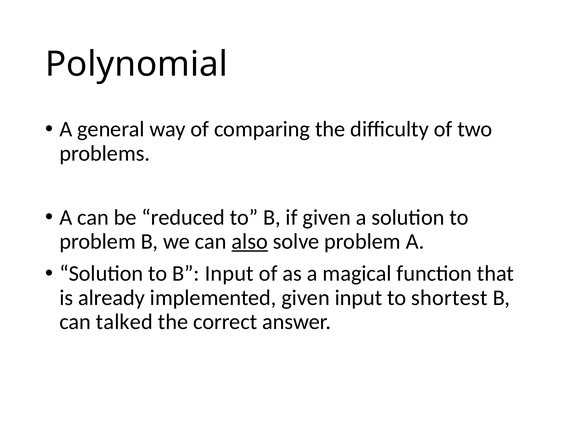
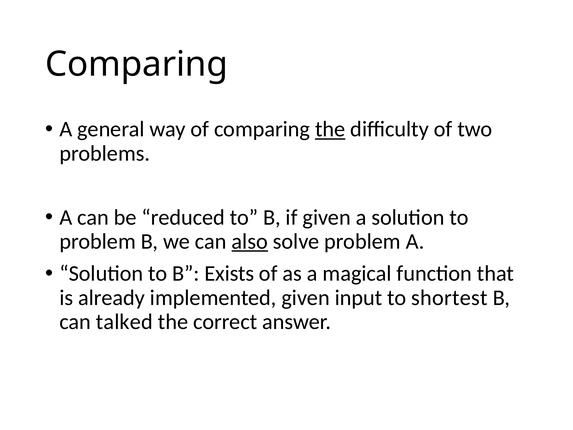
Polynomial: Polynomial -> Comparing (137, 64)
the underline: none -> present (330, 129)
B Input: Input -> Exists (229, 273)
